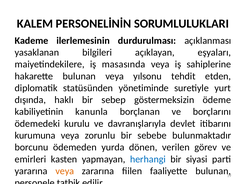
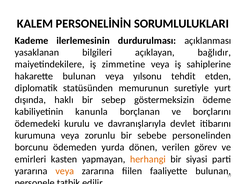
eşyaları: eşyaları -> bağlıdır (214, 53)
masasında: masasında -> zimmetine (124, 64)
yönetiminde: yönetiminde -> memurunun (144, 88)
bulunmaktadır: bulunmaktadır -> personelinden (202, 136)
herhangi colour: blue -> orange (148, 160)
